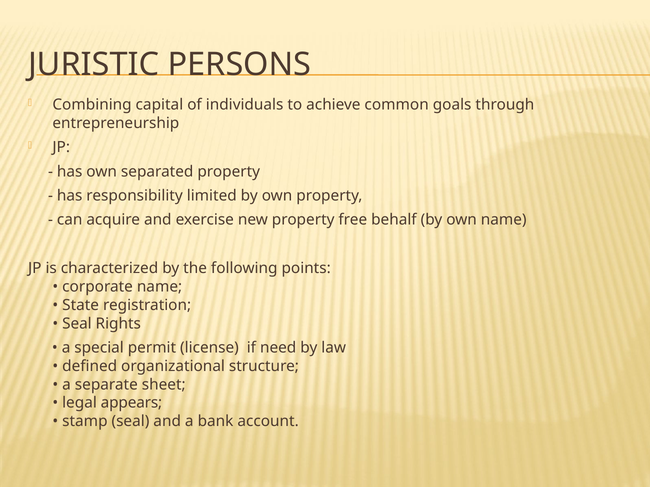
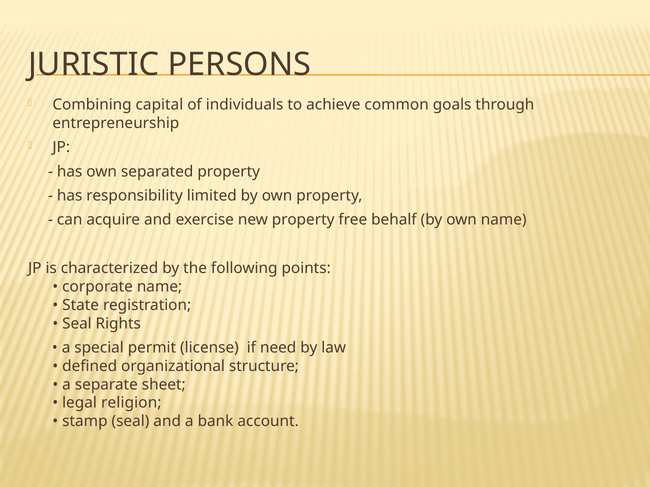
appears: appears -> religion (131, 403)
